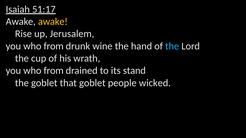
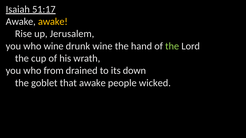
from: from -> wine (54, 46)
the colour: light blue -> light green (172, 46)
stand: stand -> down (134, 71)
that goblet: goblet -> awake (92, 83)
